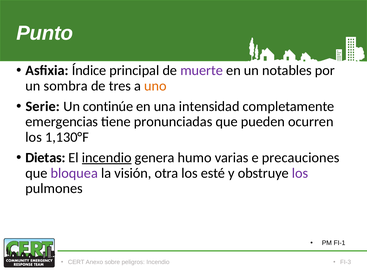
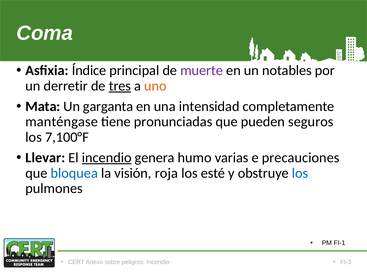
Punto: Punto -> Coma (45, 33)
sombra: sombra -> derretir (66, 86)
tres underline: none -> present (120, 86)
Serie: Serie -> Mata (43, 106)
continúe: continúe -> garganta (108, 106)
emergencias: emergencias -> manténgase (62, 122)
ocurren: ocurren -> seguros (311, 122)
1,130°F: 1,130°F -> 7,100°F (67, 137)
Dietas: Dietas -> Llevar (45, 158)
bloquea colour: purple -> blue (74, 173)
otra: otra -> roja (166, 173)
los colour: purple -> blue (300, 173)
